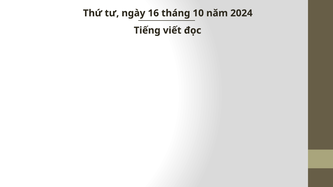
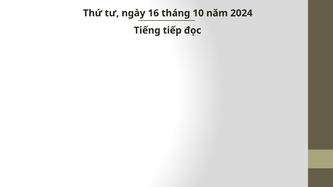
viết: viết -> tiếp (172, 30)
